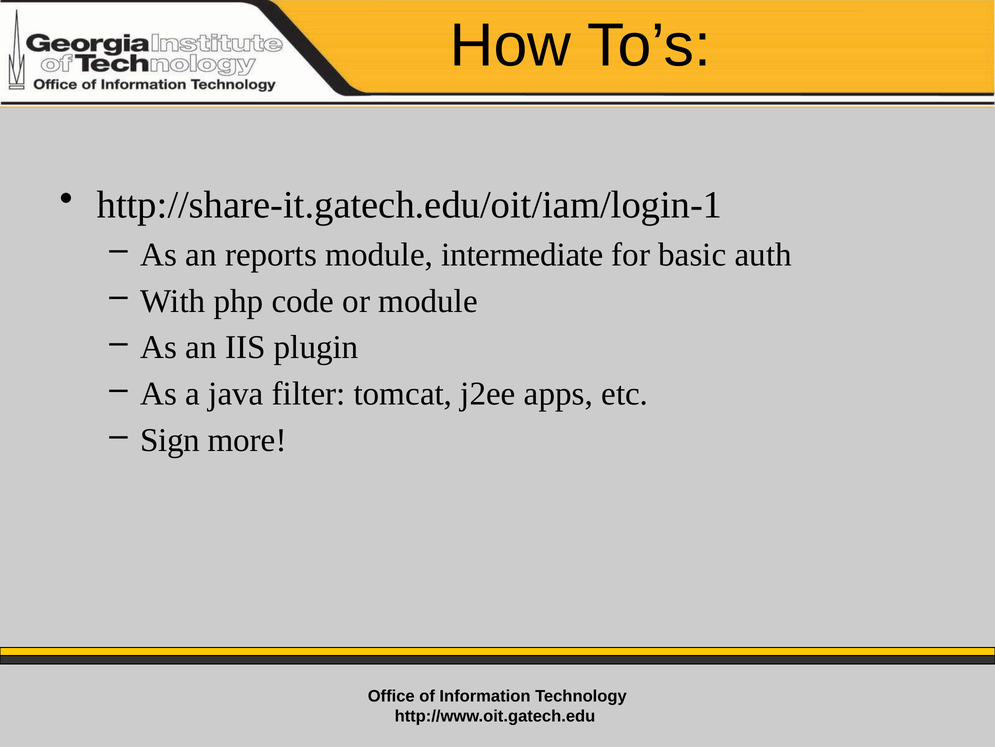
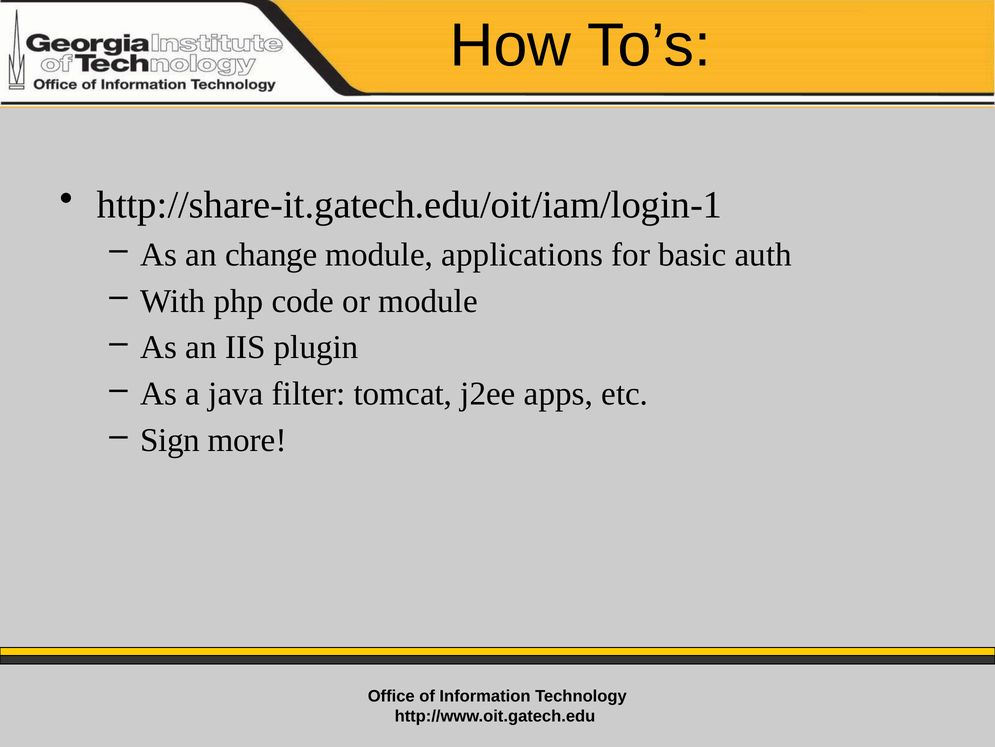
reports: reports -> change (271, 254)
intermediate: intermediate -> applications (522, 254)
